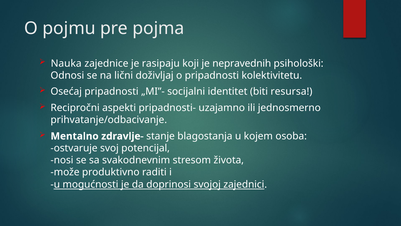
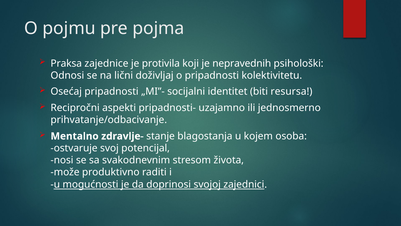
Nauka: Nauka -> Praksa (66, 63)
rasipaju: rasipaju -> protivila (161, 63)
